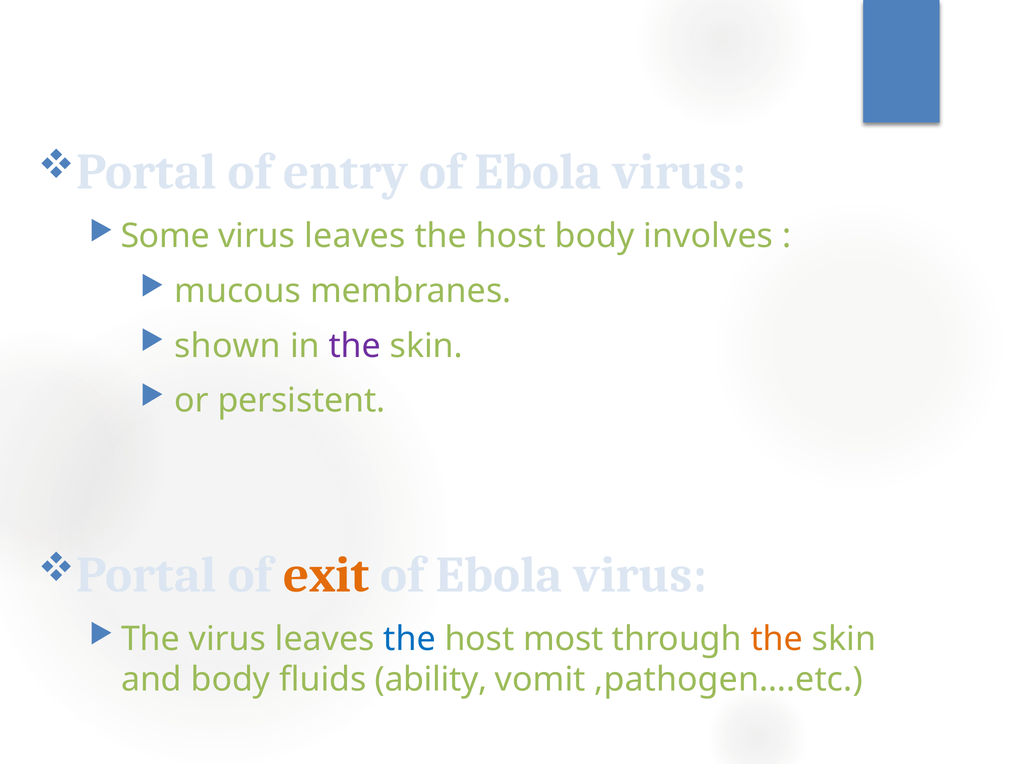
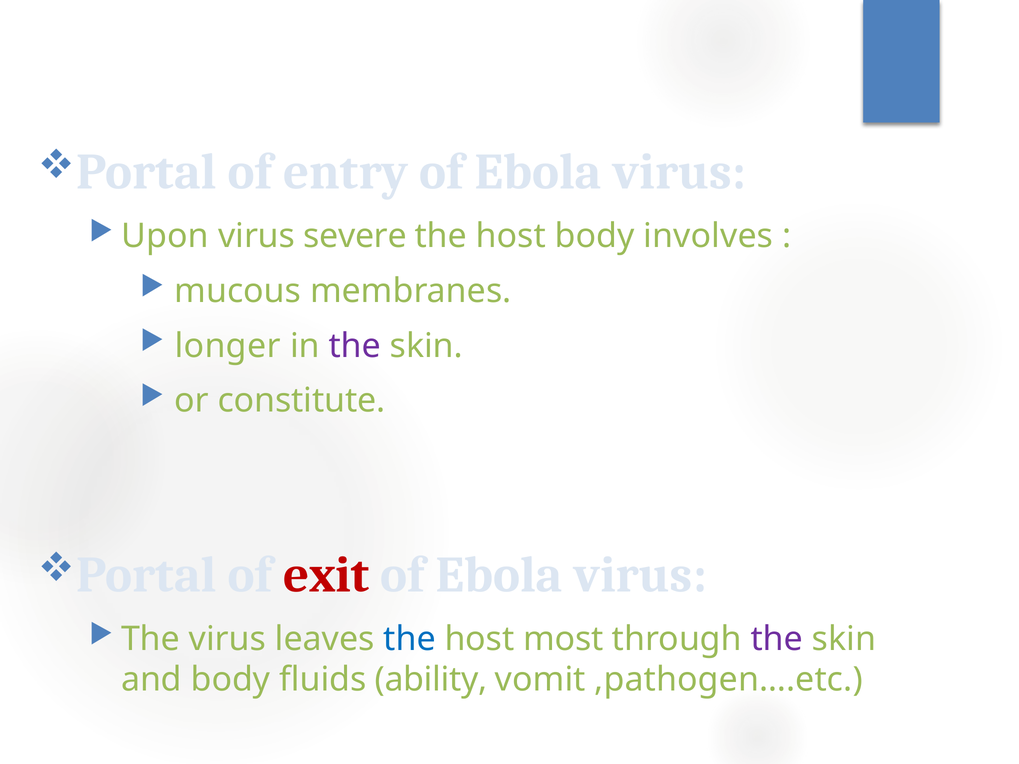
Some: Some -> Upon (165, 236)
leaves: leaves -> severe (355, 236)
shown: shown -> longer (228, 346)
persistent: persistent -> constitute (302, 401)
exit colour: orange -> red (326, 575)
the colour: orange -> purple (777, 639)
